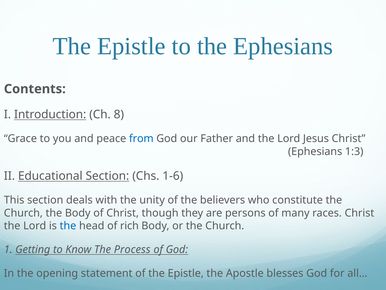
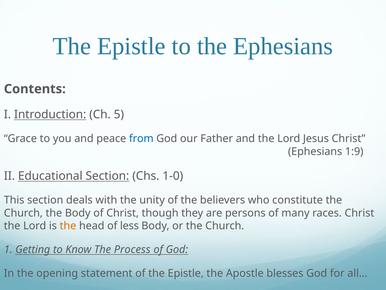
8: 8 -> 5 (119, 114)
1:3: 1:3 -> 1:9 (354, 151)
1-6: 1-6 -> 1-0 (173, 176)
the colour: blue -> orange (68, 226)
rich: rich -> less (129, 226)
